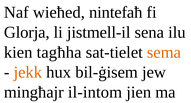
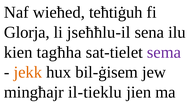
nintefaħ: nintefaħ -> teħtiġuh (116, 12)
jistmell-il: jistmell-il -> jseħħlu-il (99, 32)
sema colour: orange -> purple (164, 52)
il-intom: il-intom -> il-tieklu (95, 92)
